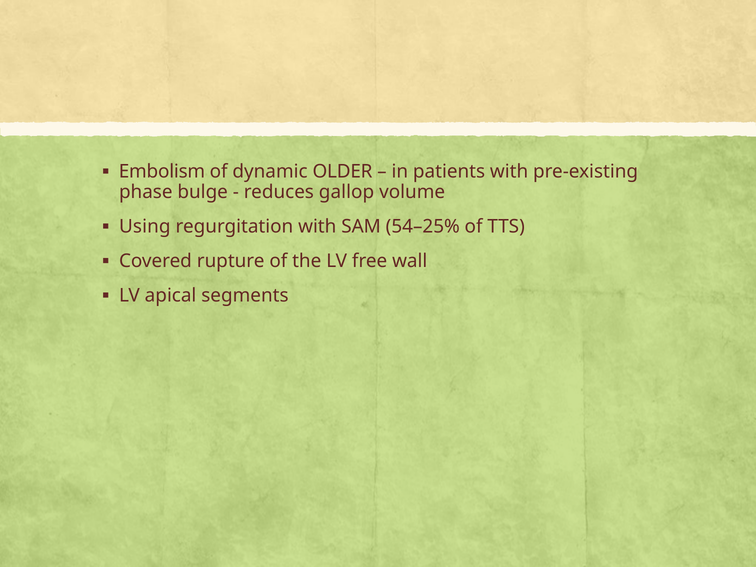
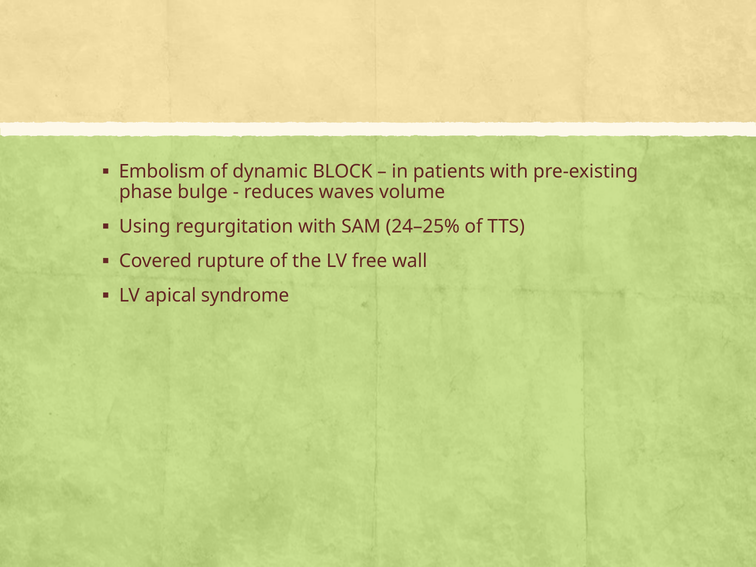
OLDER: OLDER -> BLOCK (342, 171)
gallop: gallop -> waves (347, 192)
54–25%: 54–25% -> 24–25% (423, 226)
segments: segments -> syndrome (245, 296)
